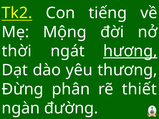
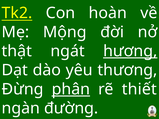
tiếng: tiếng -> hoàn (108, 13)
thời: thời -> thật (17, 51)
phân underline: none -> present (71, 89)
